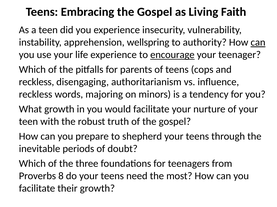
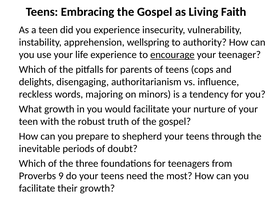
can underline: present -> none (258, 42)
reckless: reckless -> delights (36, 82)
8: 8 -> 9 (61, 177)
